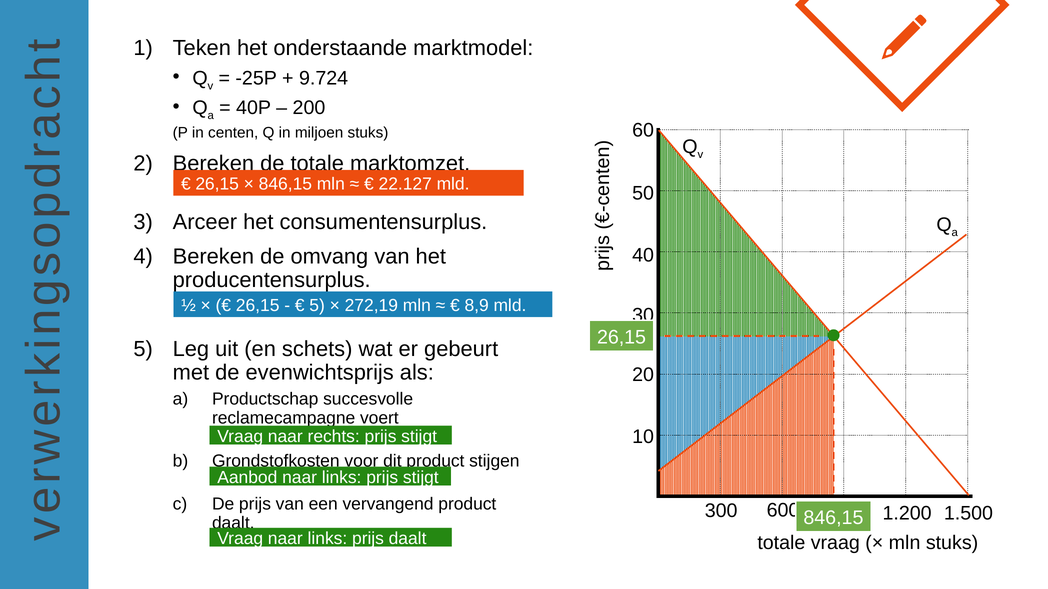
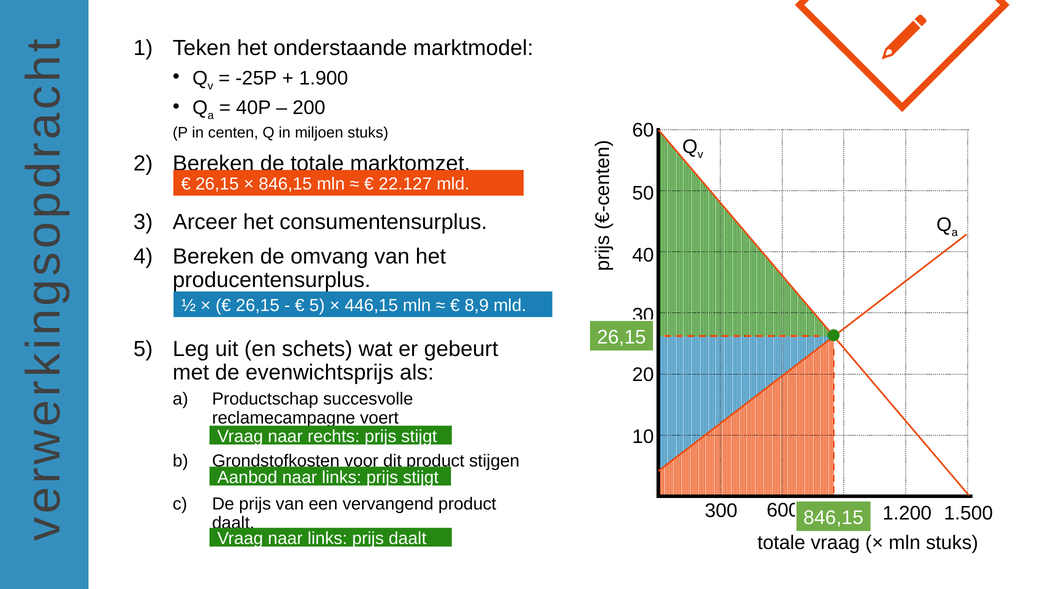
9.724: 9.724 -> 1.900 (324, 78)
272,19: 272,19 -> 446,15 (371, 306)
